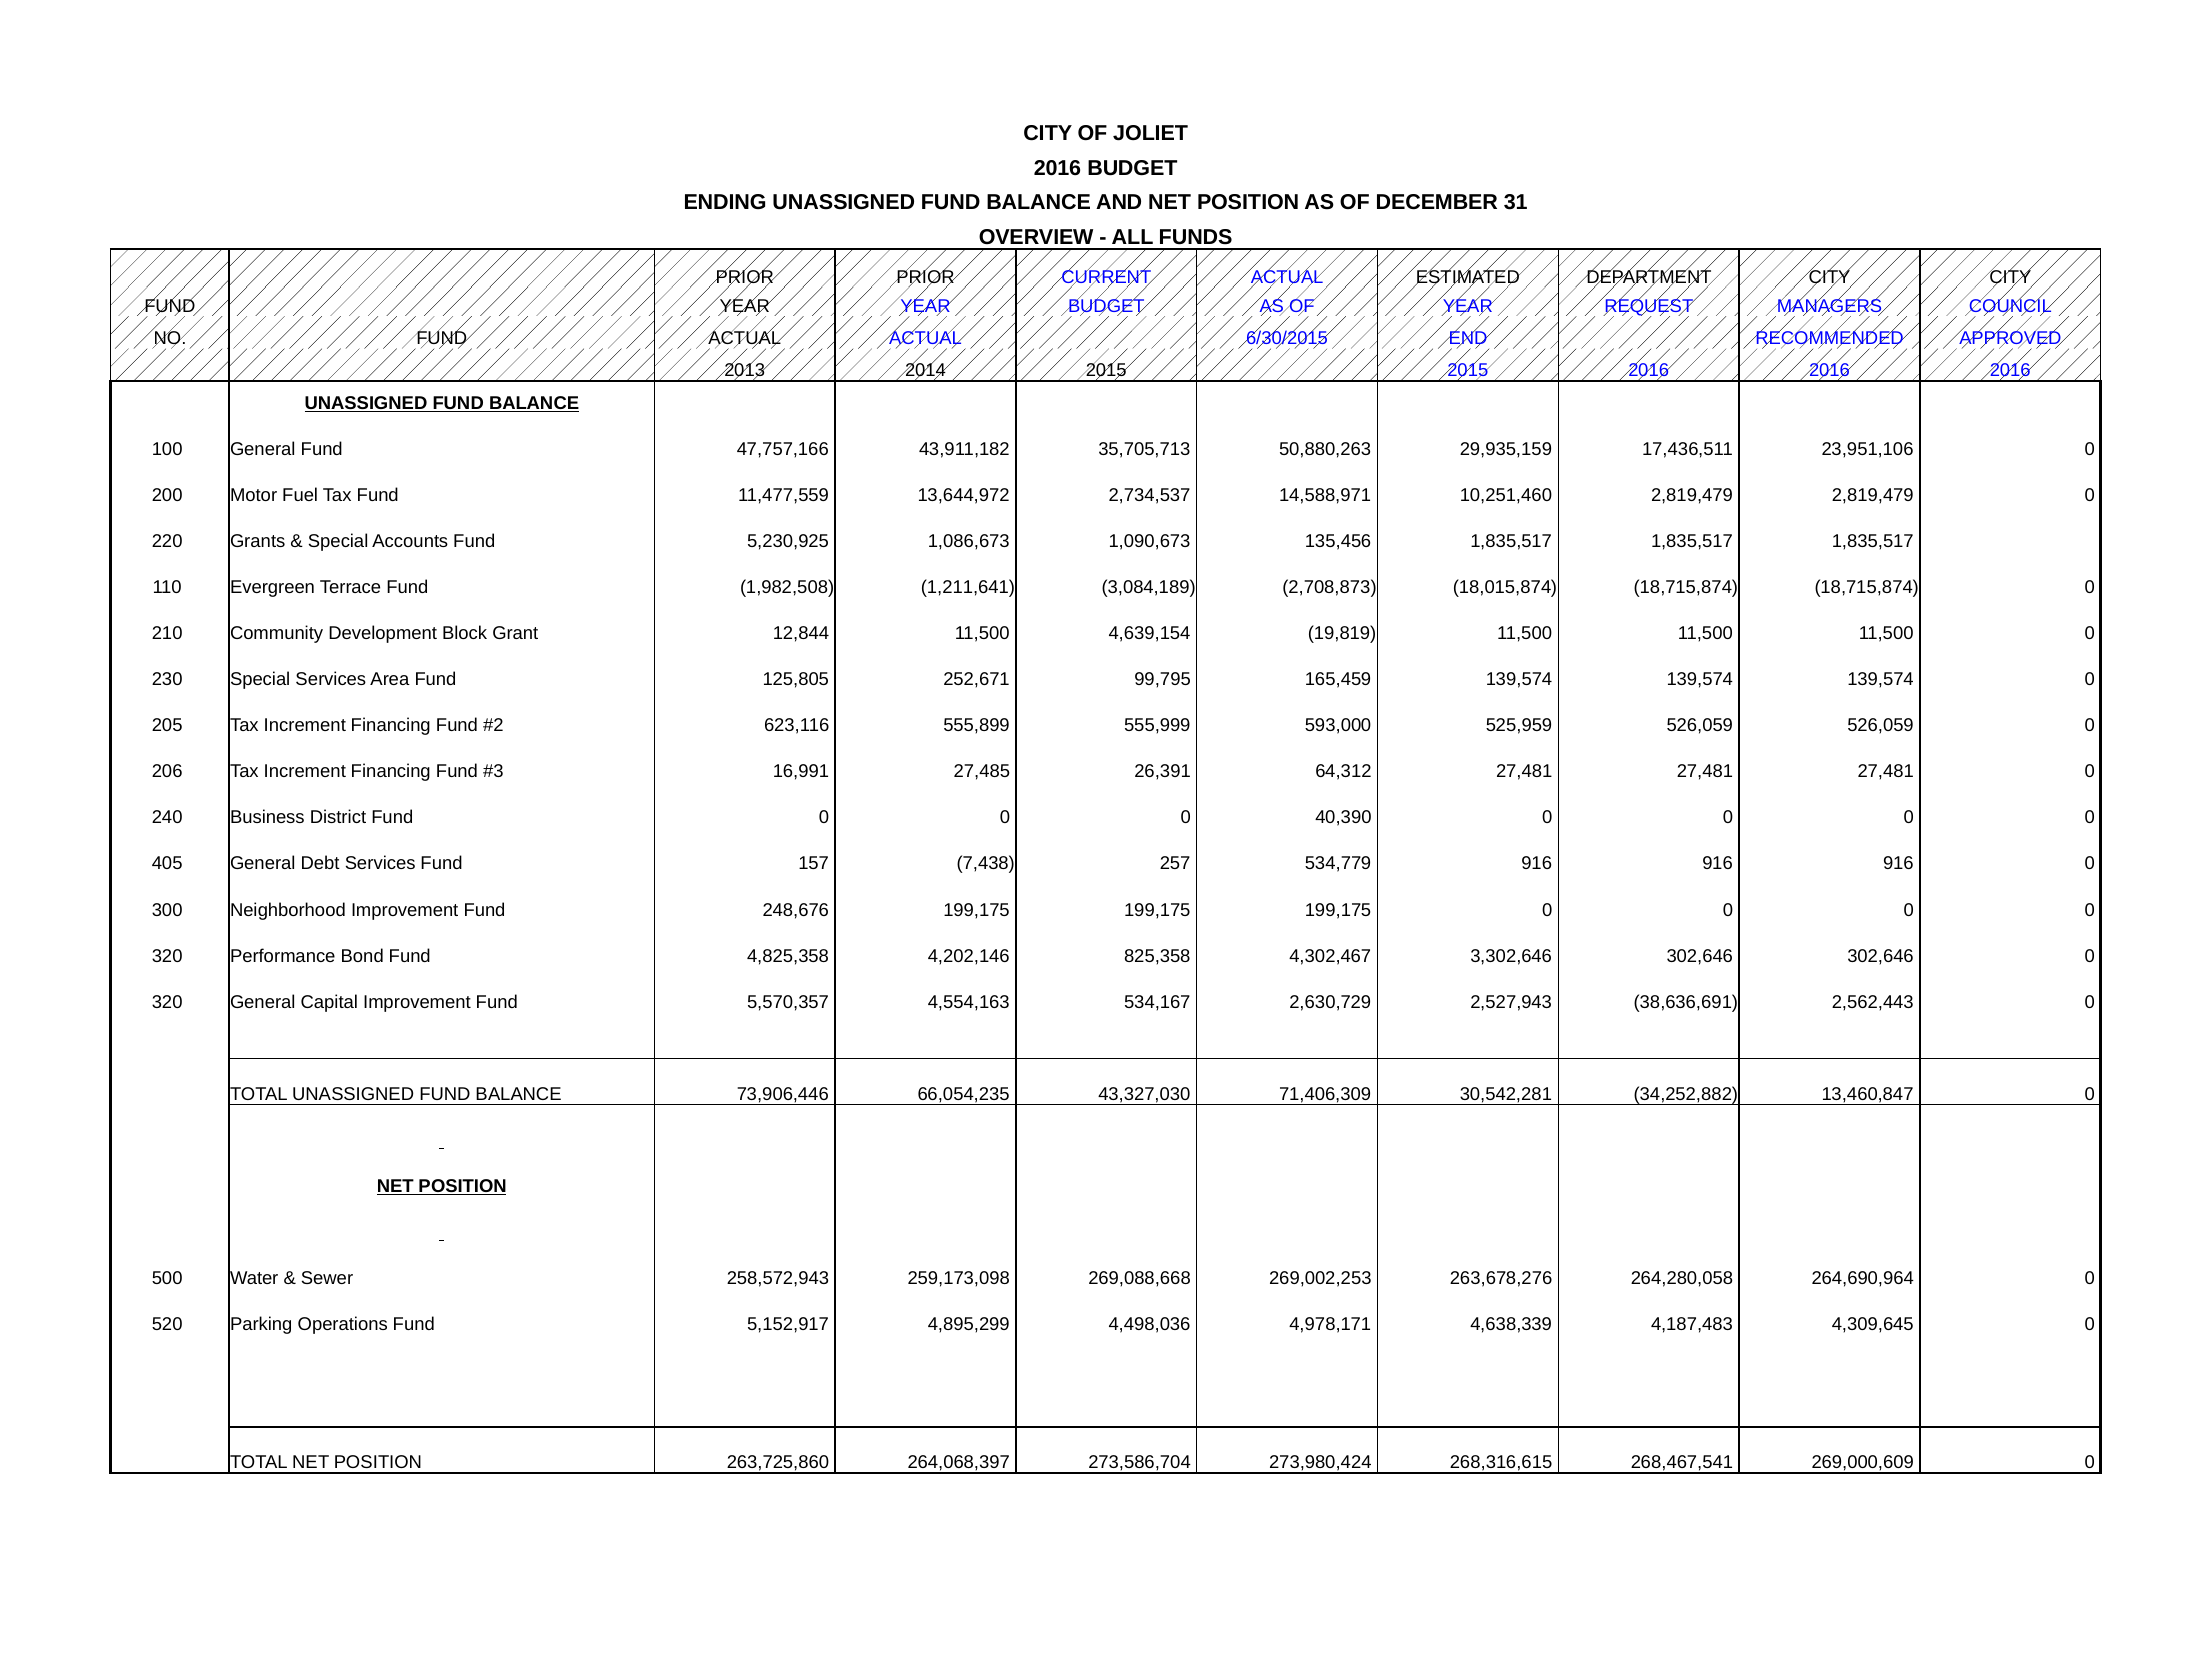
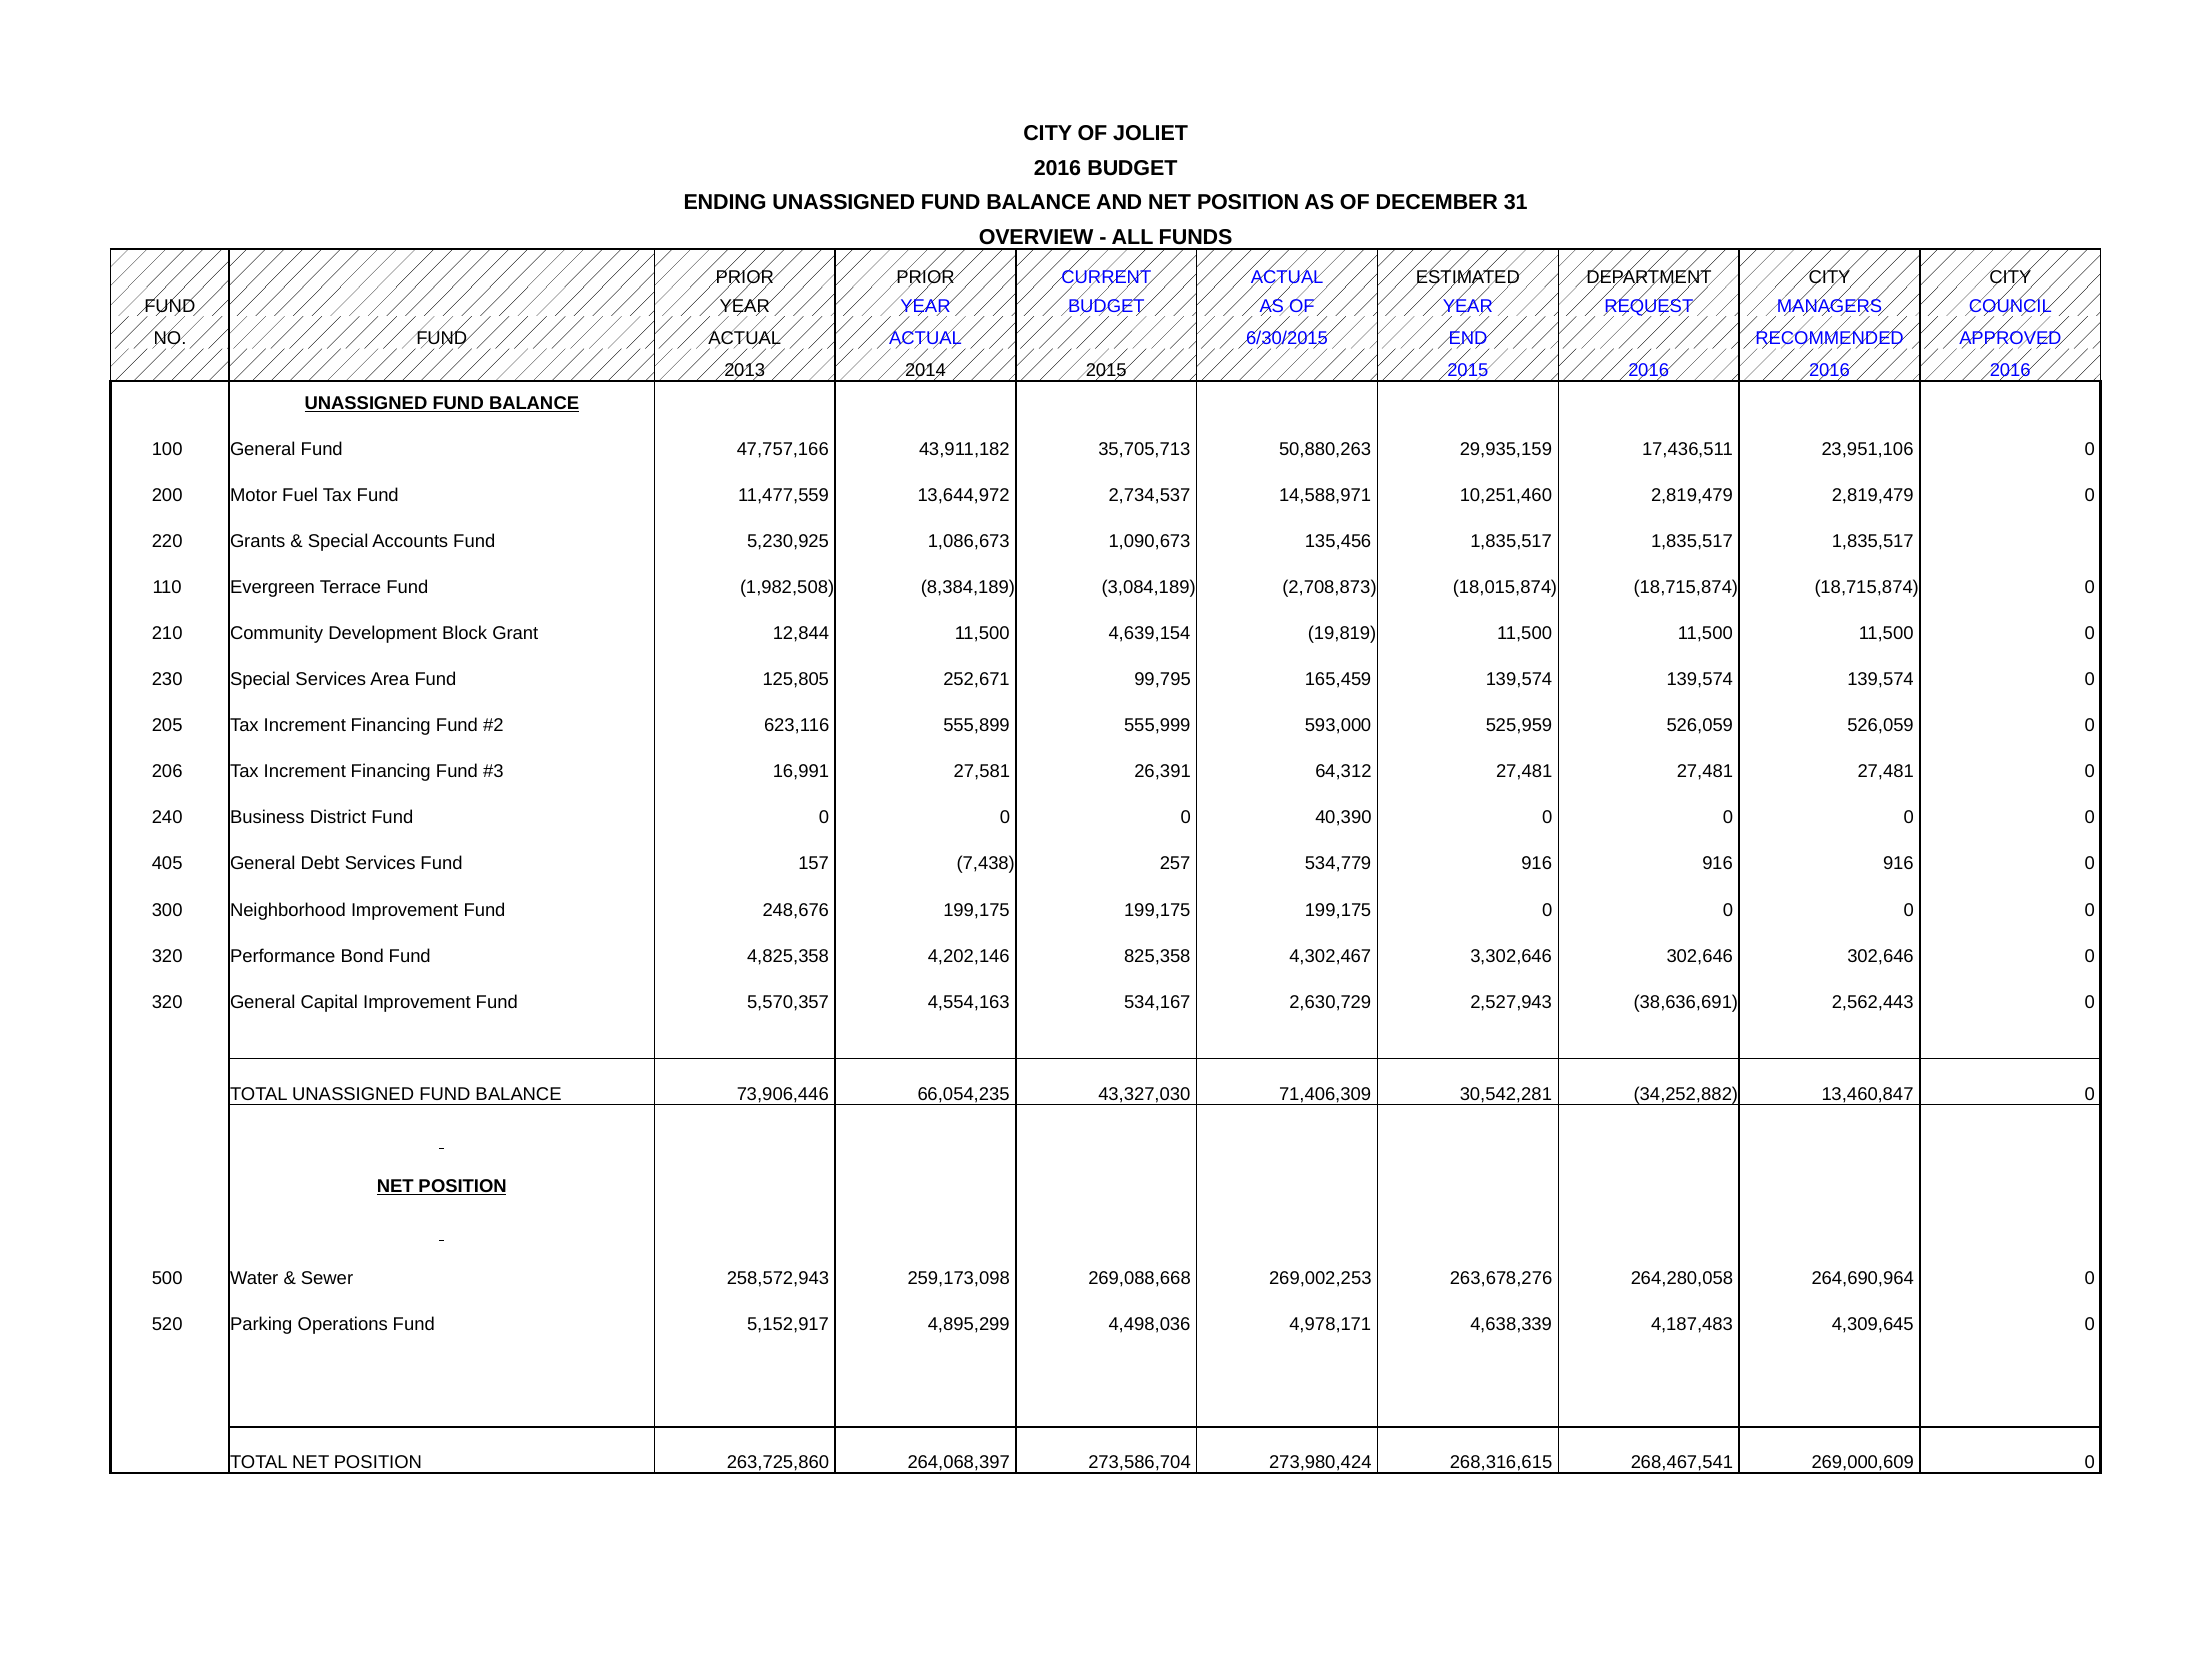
1,211,641: 1,211,641 -> 8,384,189 (968, 587)
27,485: 27,485 -> 27,581 (982, 772)
